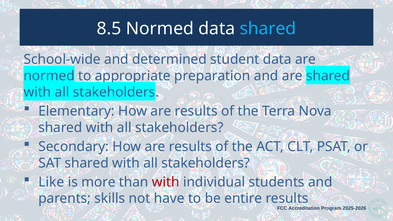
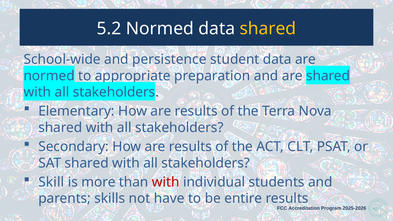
8.5: 8.5 -> 5.2 (109, 29)
shared colour: light blue -> yellow (268, 29)
determined: determined -> persistence (169, 59)
Like: Like -> Skill (51, 182)
